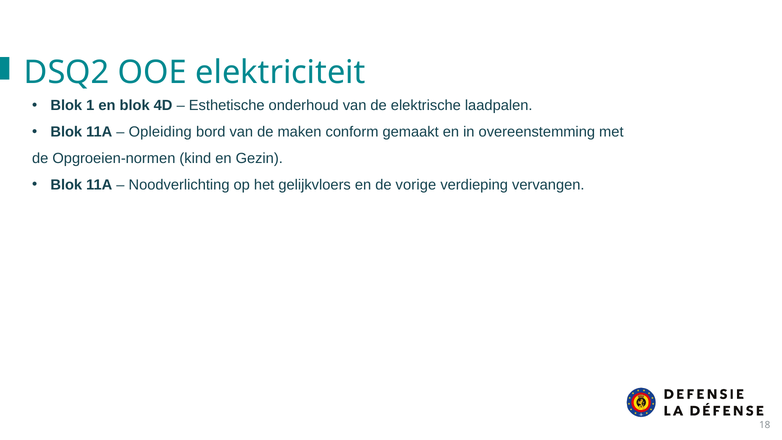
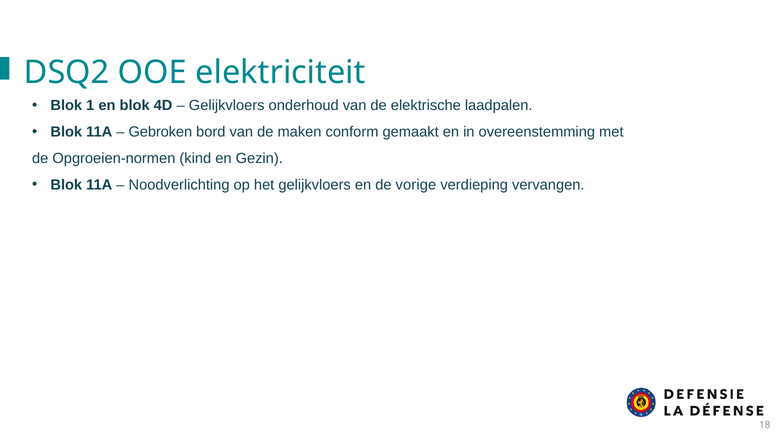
Esthetische: Esthetische -> Gelijkvloers (227, 106)
Opleiding: Opleiding -> Gebroken (160, 132)
